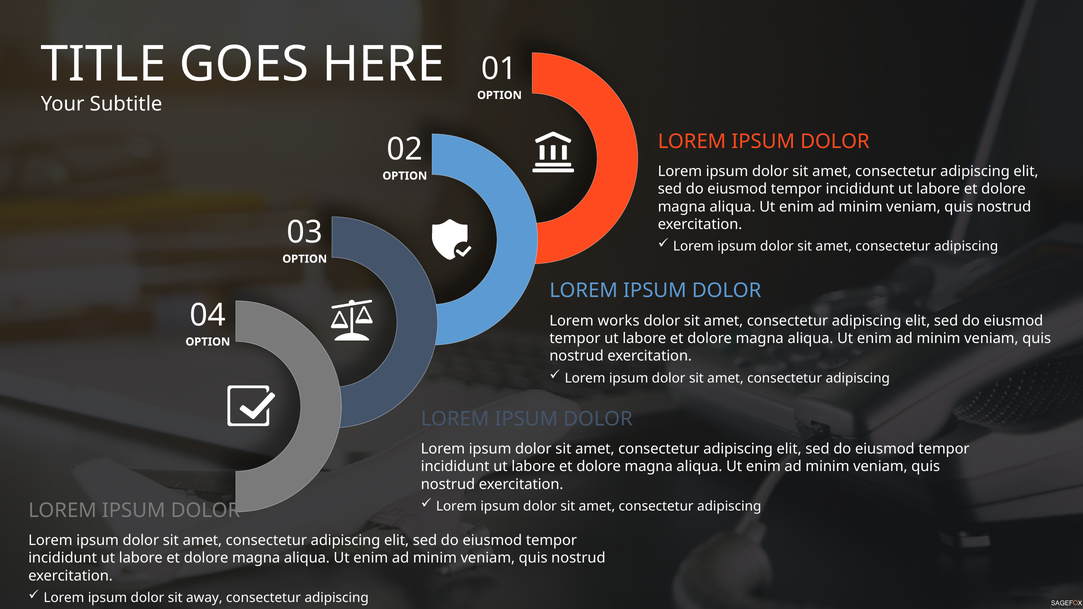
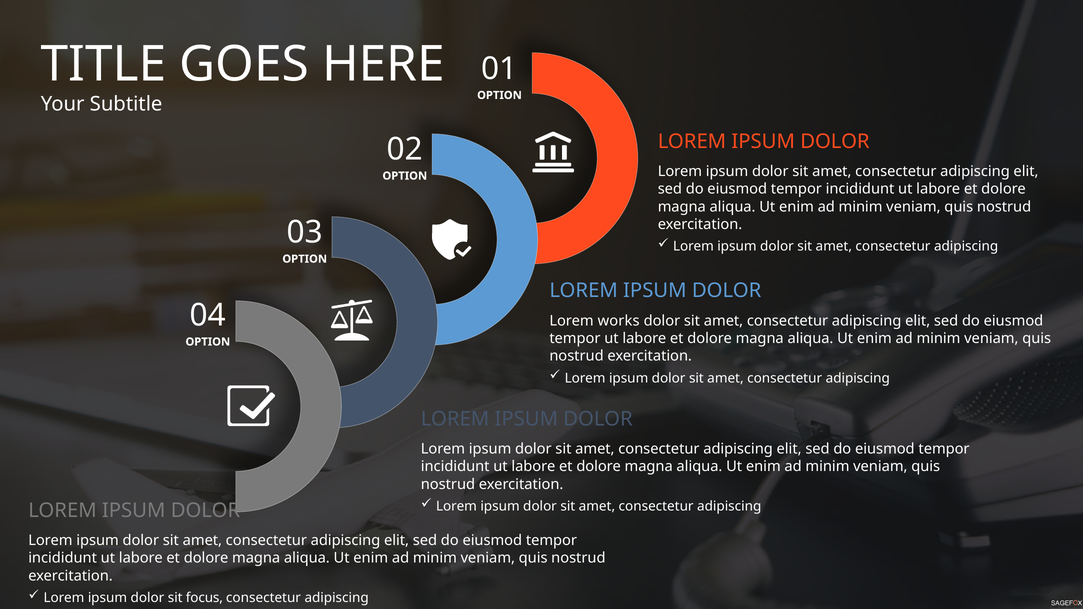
away: away -> focus (204, 598)
